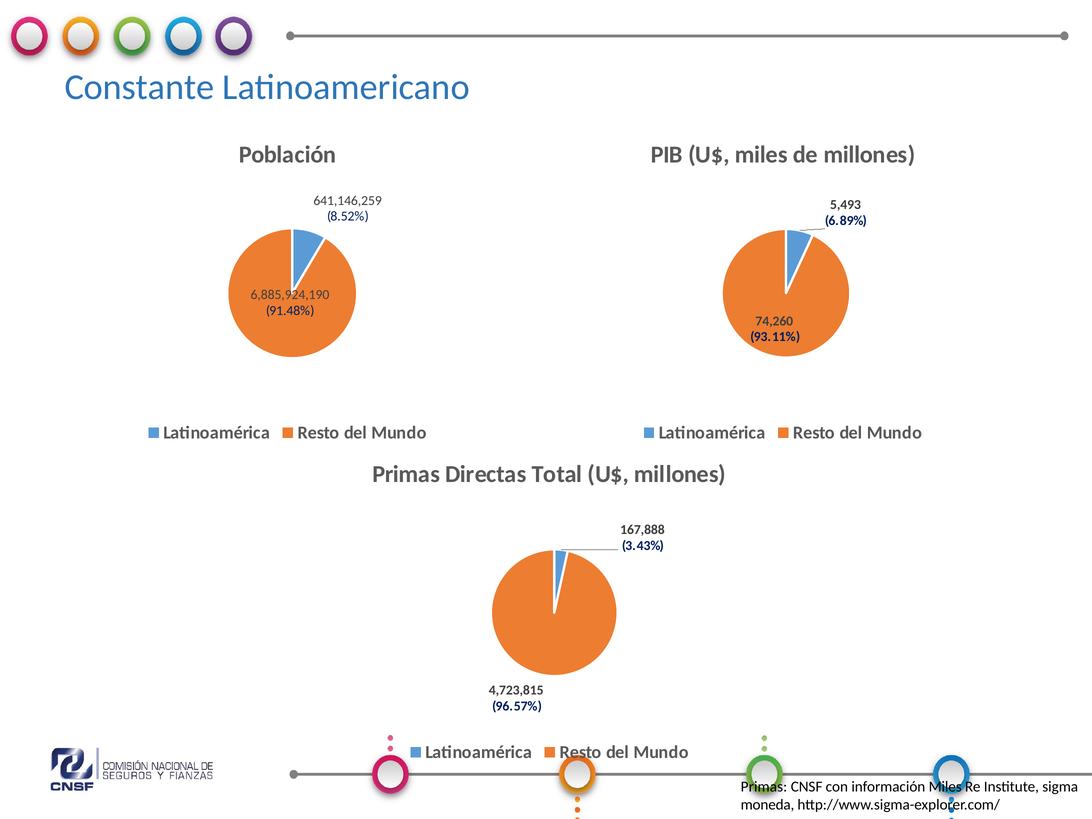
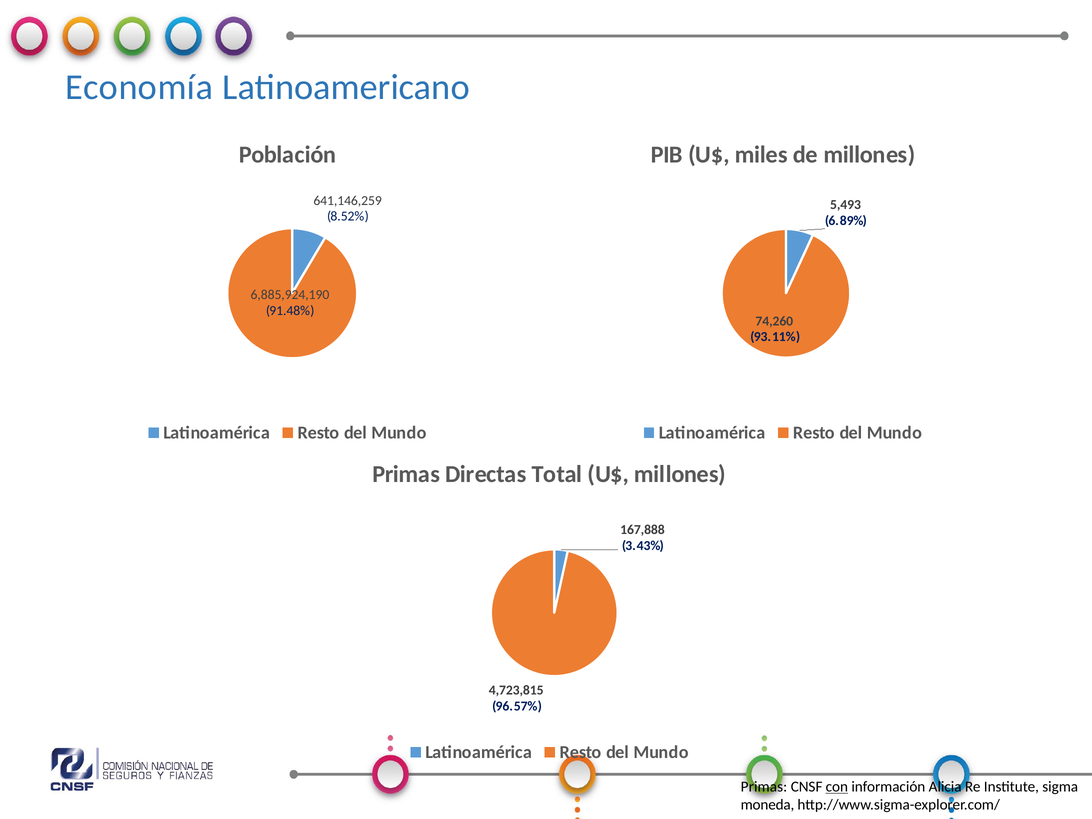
Constante: Constante -> Economía (139, 87)
con underline: none -> present (837, 787)
información Miles: Miles -> Alicia (945, 787)
